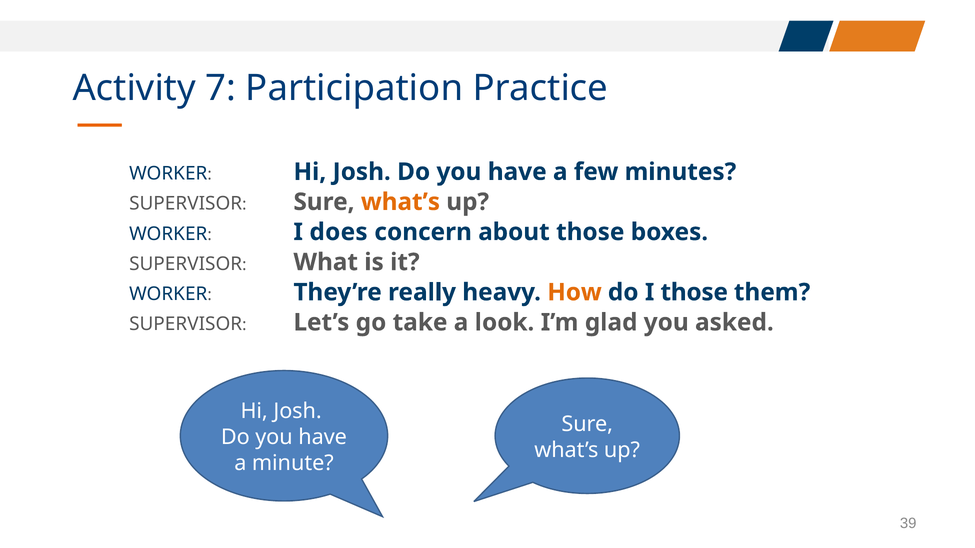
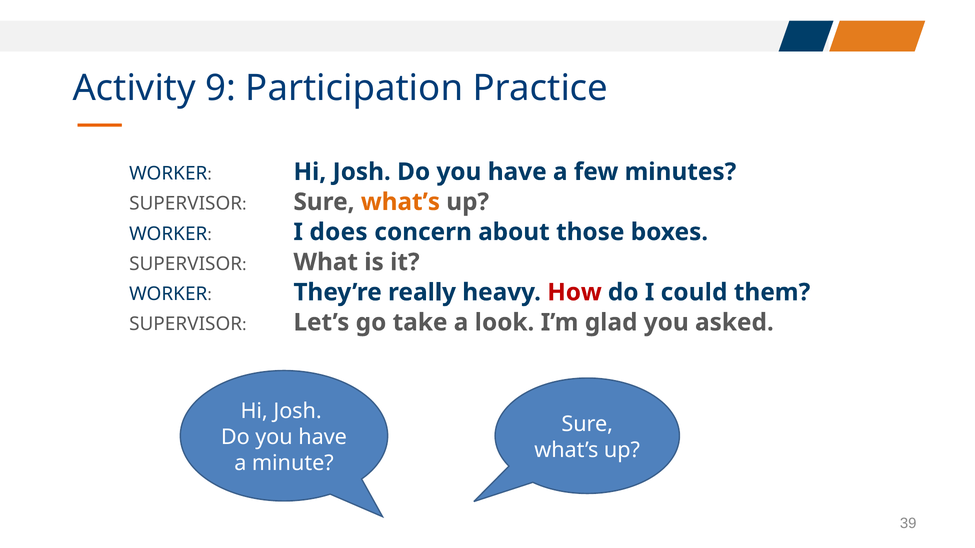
7: 7 -> 9 (221, 88)
How colour: orange -> red (575, 293)
I those: those -> could (694, 293)
